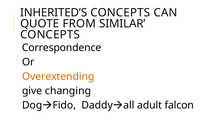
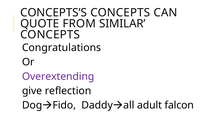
INHERITED’S: INHERITED’S -> CONCEPTS’S (54, 13)
Correspondence: Correspondence -> Congratulations (62, 48)
Overextending colour: orange -> purple (58, 77)
changing: changing -> reflection (68, 91)
